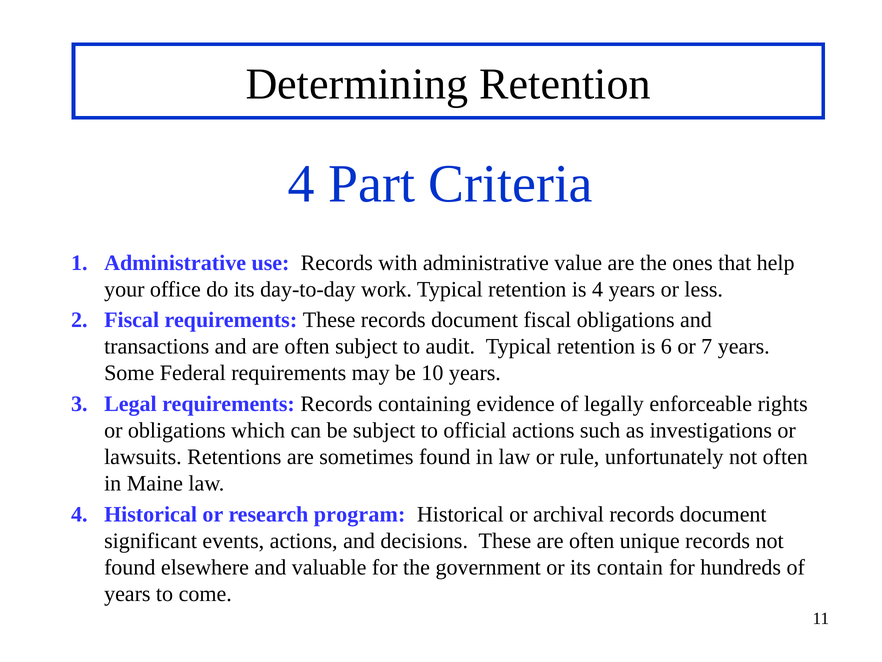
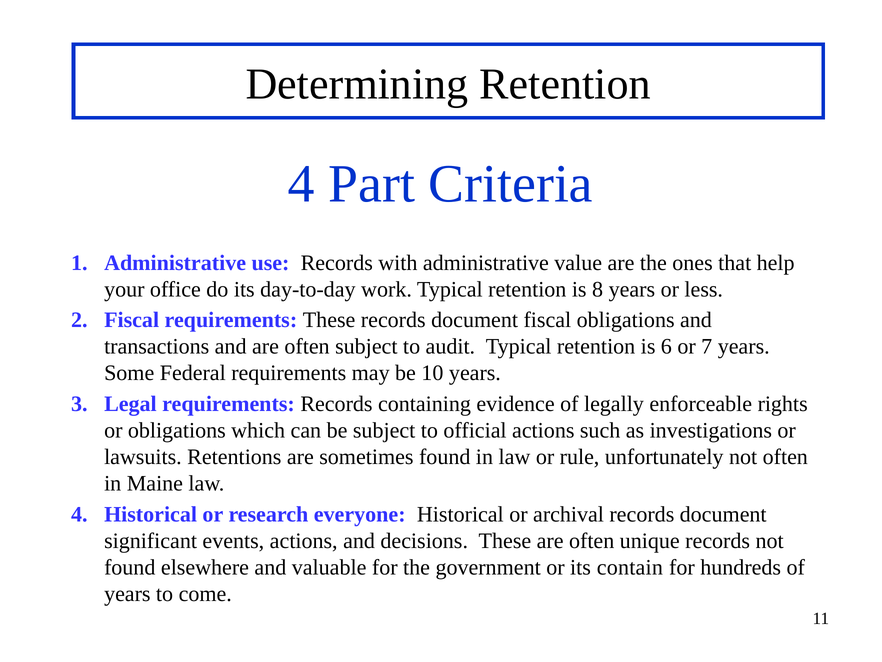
is 4: 4 -> 8 (598, 289)
program: program -> everyone (360, 514)
